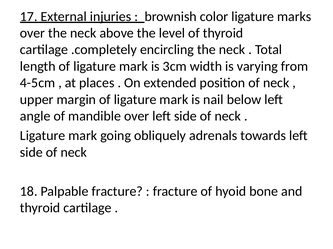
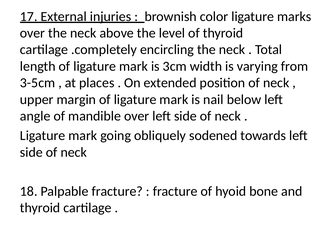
4-5cm: 4-5cm -> 3-5cm (38, 83)
adrenals: adrenals -> sodened (213, 136)
